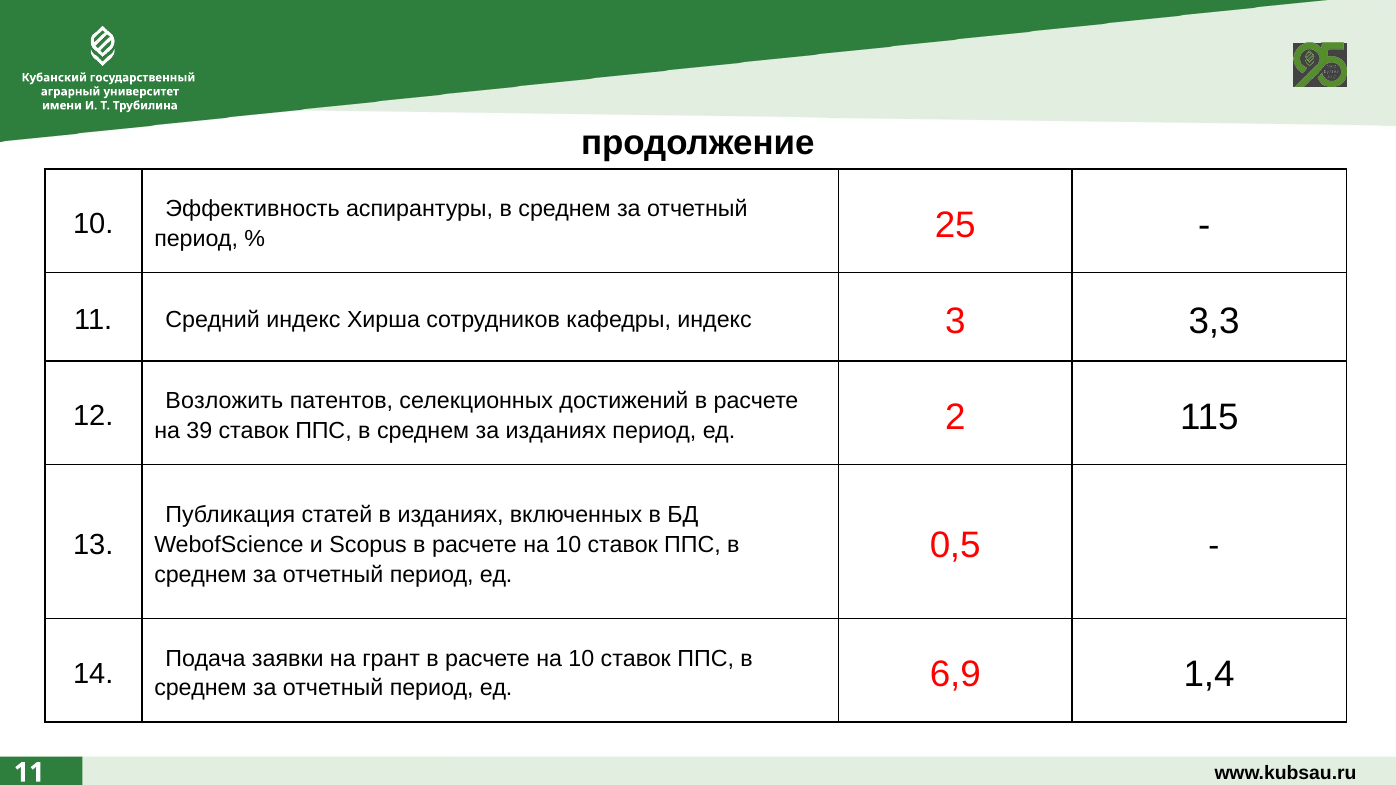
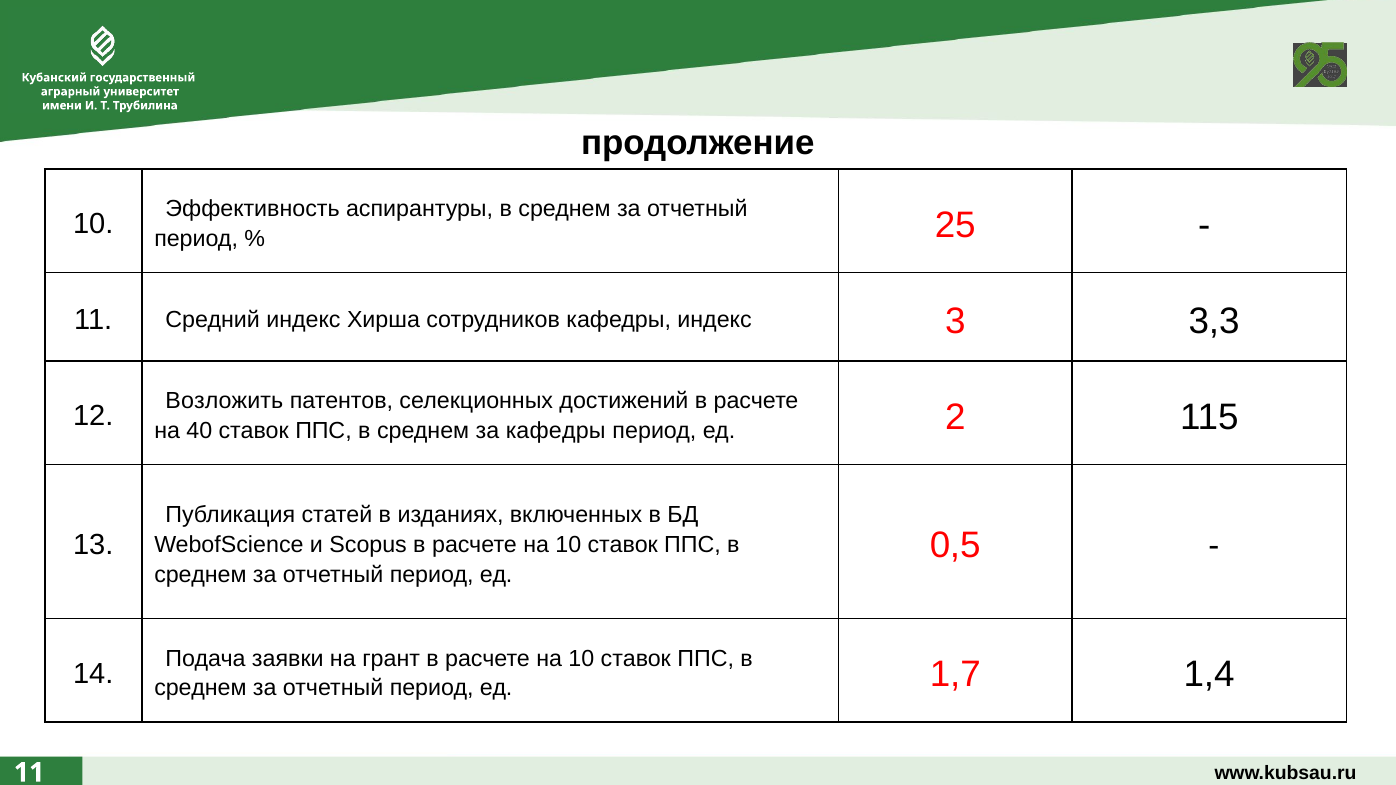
39: 39 -> 40 (199, 431)
за изданиях: изданиях -> кафедры (556, 431)
6,9: 6,9 -> 1,7 (955, 675)
